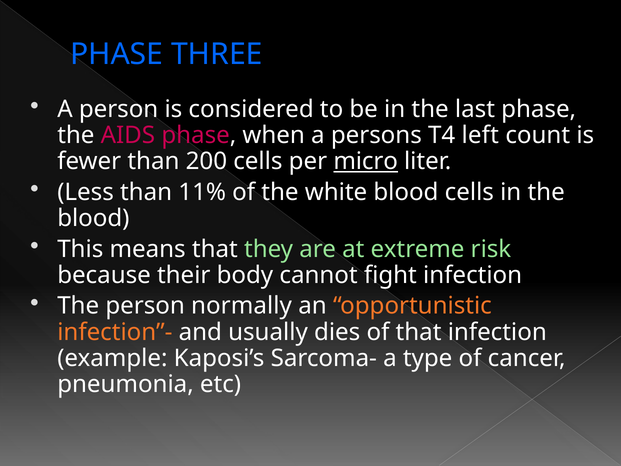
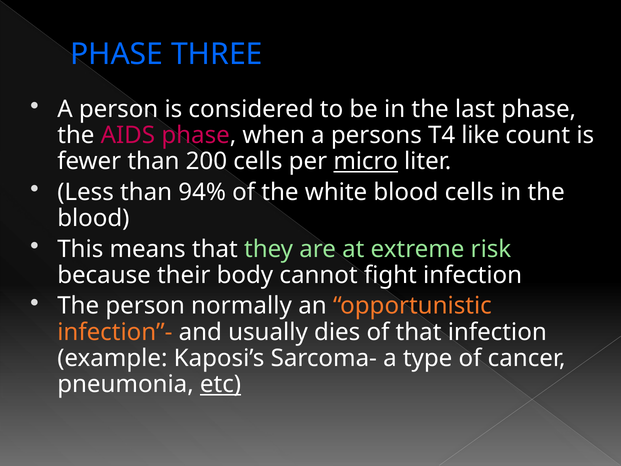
left: left -> like (480, 135)
11%: 11% -> 94% (202, 192)
etc underline: none -> present (221, 384)
